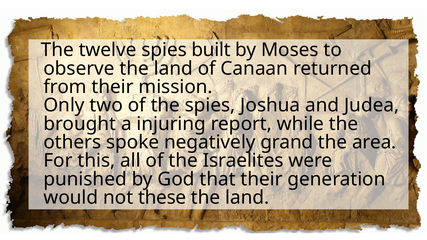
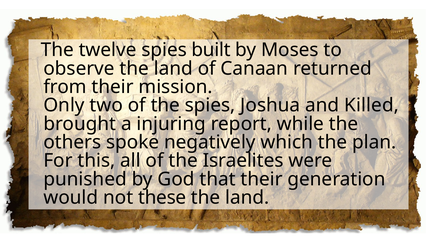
Judea: Judea -> Killed (372, 105)
grand: grand -> which (287, 142)
area: area -> plan (374, 142)
